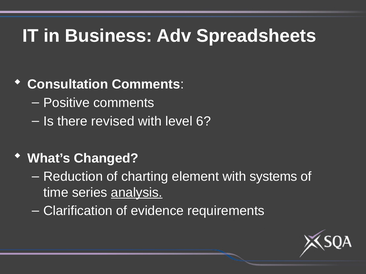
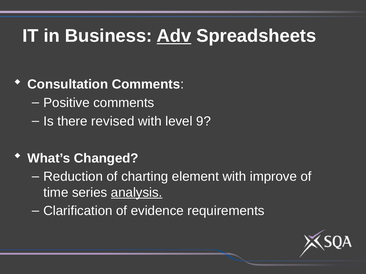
Adv underline: none -> present (174, 36)
6: 6 -> 9 (204, 121)
systems: systems -> improve (273, 177)
